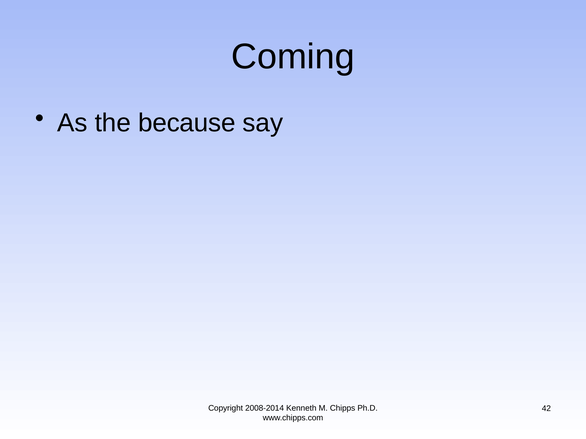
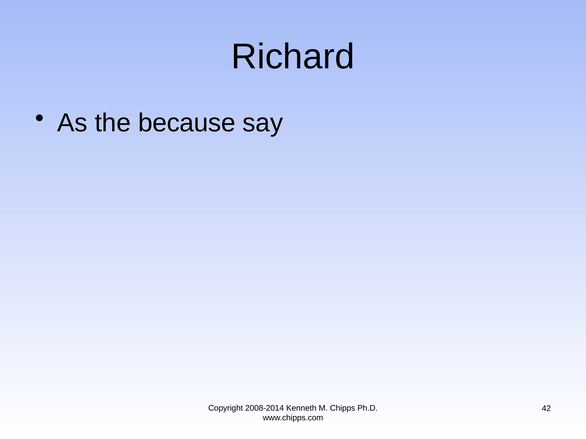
Coming: Coming -> Richard (293, 57)
